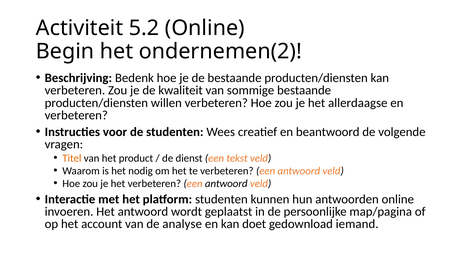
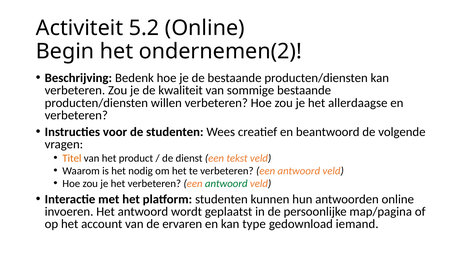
antwoord colour: black -> green (226, 183)
analyse: analyse -> ervaren (182, 224)
doet: doet -> type (254, 224)
